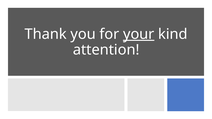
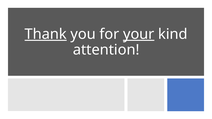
Thank underline: none -> present (46, 34)
